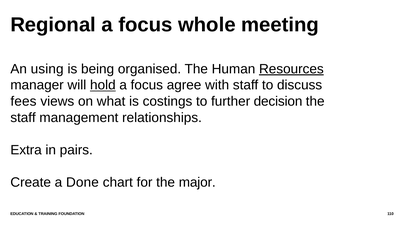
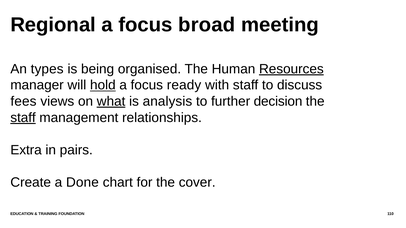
whole: whole -> broad (207, 25)
using: using -> types (47, 69)
agree: agree -> ready (184, 85)
what underline: none -> present (111, 102)
costings: costings -> analysis (167, 102)
staff underline: none -> present (23, 118)
major: major -> cover (197, 183)
